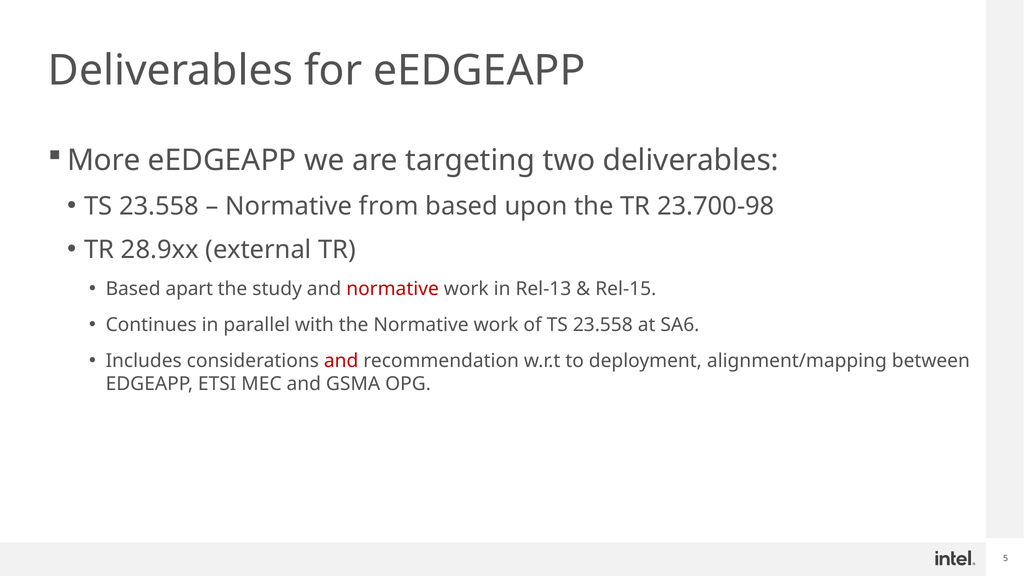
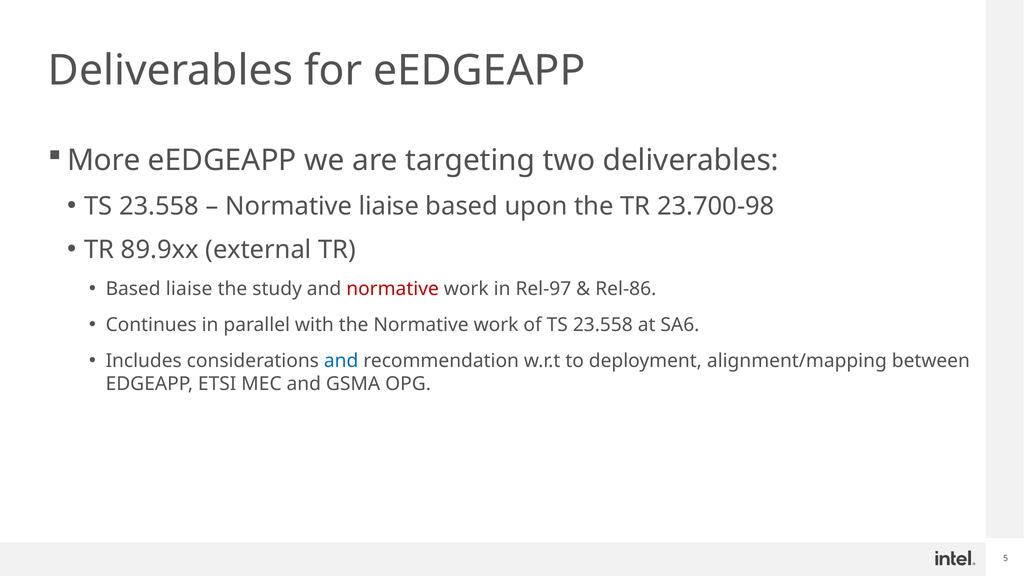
Normative from: from -> liaise (389, 206)
28.9xx: 28.9xx -> 89.9xx (160, 250)
Based apart: apart -> liaise (189, 289)
Rel-13: Rel-13 -> Rel-97 (543, 289)
Rel-15: Rel-15 -> Rel-86 (626, 289)
and colour: red -> blue (341, 361)
